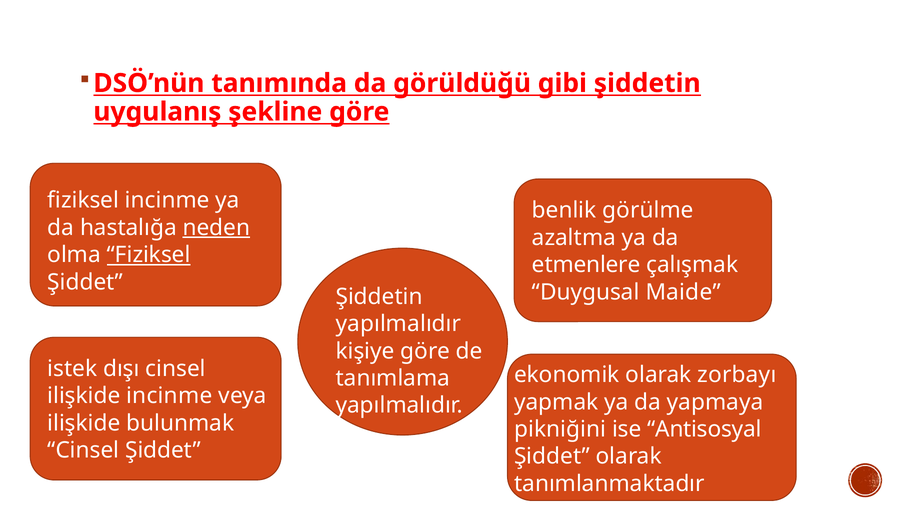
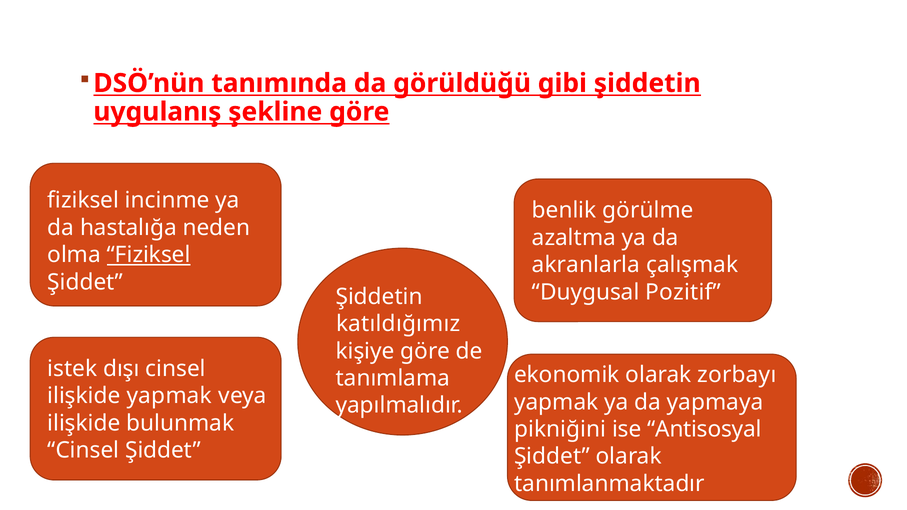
neden underline: present -> none (216, 228)
etmenlere: etmenlere -> akranlarla (586, 265)
Maide: Maide -> Pozitif (683, 292)
yapılmalıdır: yapılmalıdır -> katıldığımız (398, 324)
ilişkide incinme: incinme -> yapmak (169, 396)
